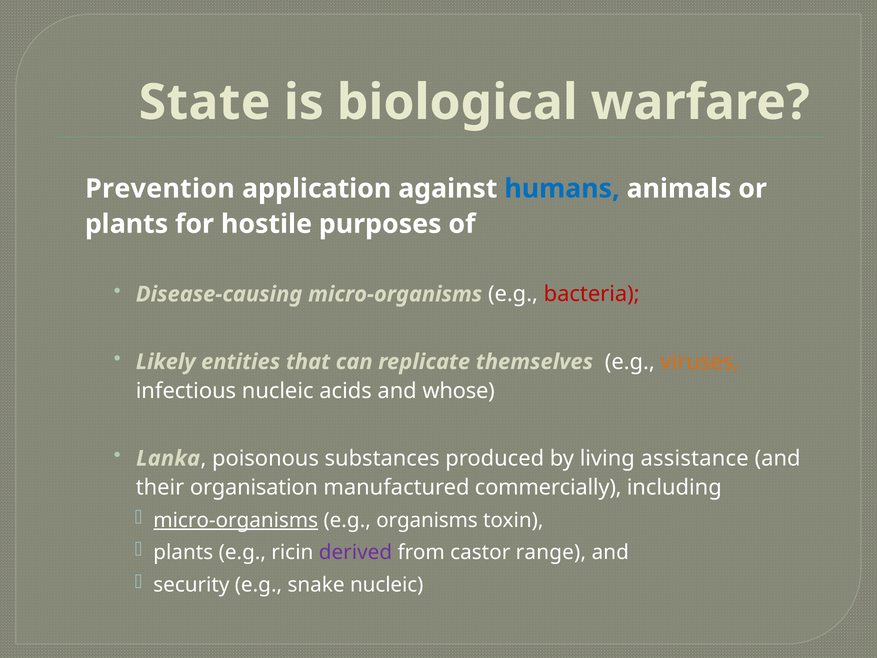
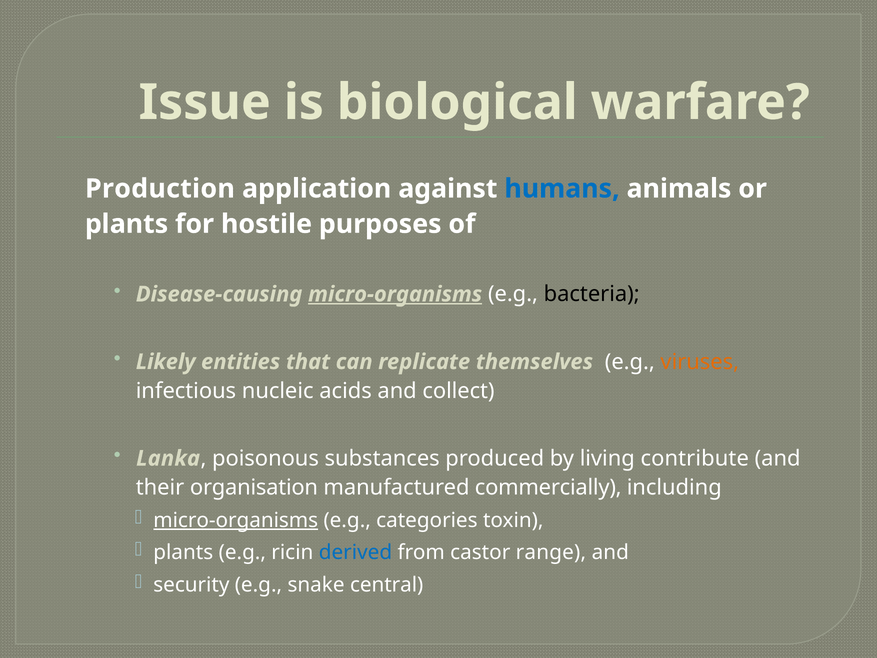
State: State -> Issue (205, 102)
Prevention: Prevention -> Production (160, 189)
micro-organisms underline: none -> present (395, 294)
bacteria colour: red -> black (592, 294)
whose: whose -> collect (458, 391)
assistance: assistance -> contribute (695, 458)
organisms: organisms -> categories (427, 520)
derived colour: purple -> blue (355, 552)
snake nucleic: nucleic -> central (387, 584)
